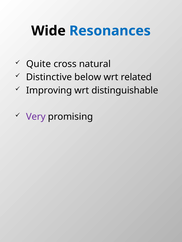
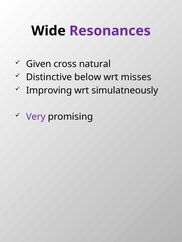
Resonances colour: blue -> purple (110, 31)
Quite: Quite -> Given (39, 64)
related: related -> misses (136, 77)
distinguishable: distinguishable -> simulatneously (125, 91)
